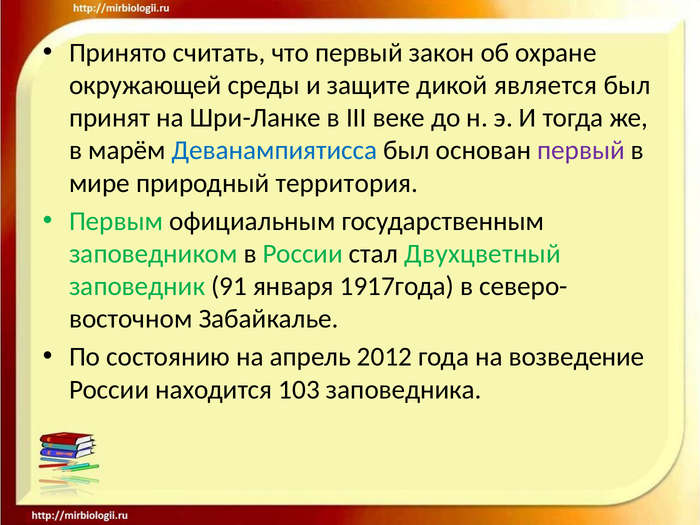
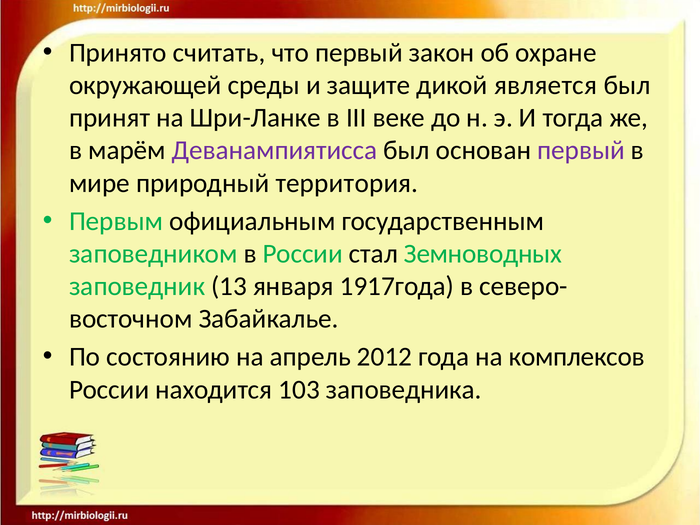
Деванампиятисса colour: blue -> purple (274, 150)
Двухцветный: Двухцветный -> Земноводных (483, 254)
91: 91 -> 13 (229, 286)
возведение: возведение -> комплексов (577, 357)
